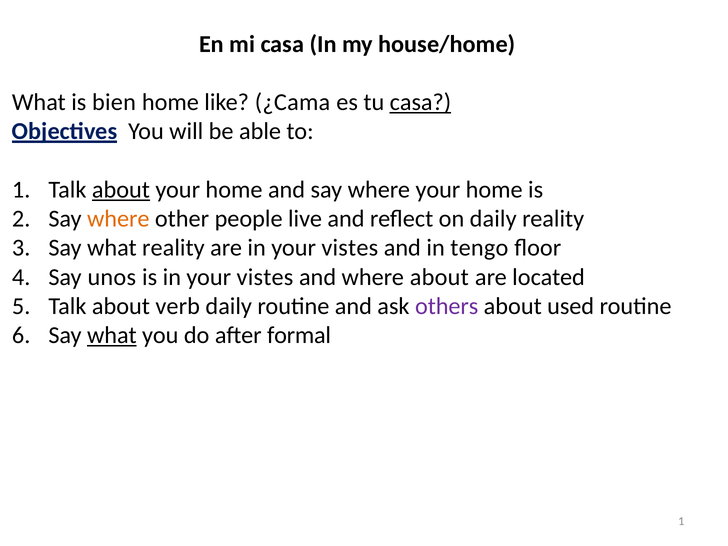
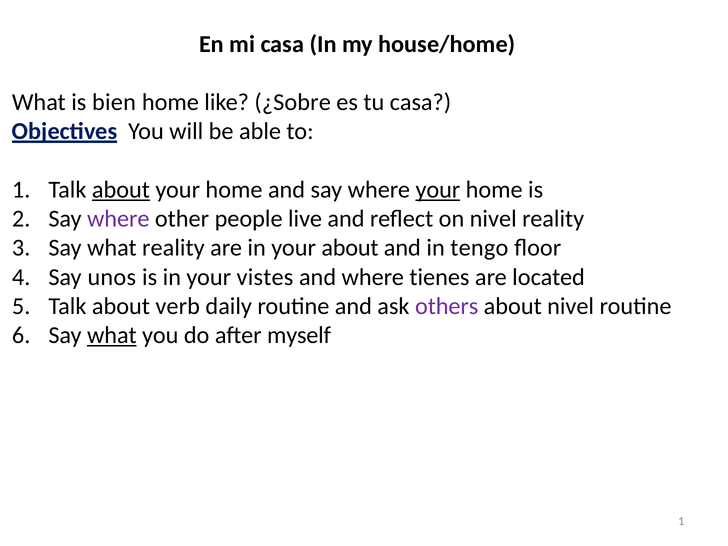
¿Cama: ¿Cama -> ¿Sobre (293, 102)
casa underline: present -> none (420, 102)
your underline: none -> present (438, 190)
where colour: orange -> purple (118, 219)
on daily: daily -> nivel (493, 219)
are in your vistes: vistes -> about (350, 248)
where about: about -> tienes (439, 277)
about used: used -> nivel (571, 306)
formal: formal -> myself (299, 335)
